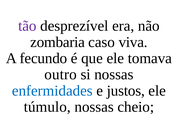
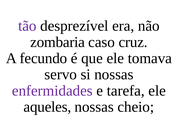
viva: viva -> cruz (133, 42)
outro: outro -> servo (61, 74)
enfermidades colour: blue -> purple (52, 91)
justos: justos -> tarefa (126, 91)
túmulo: túmulo -> aqueles (47, 107)
